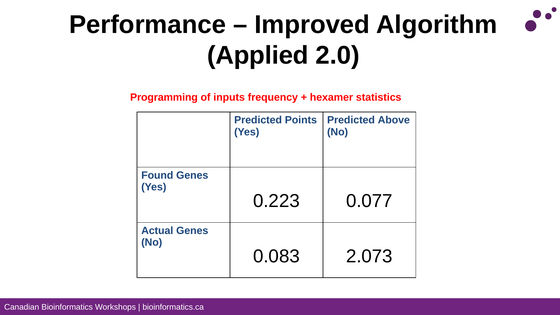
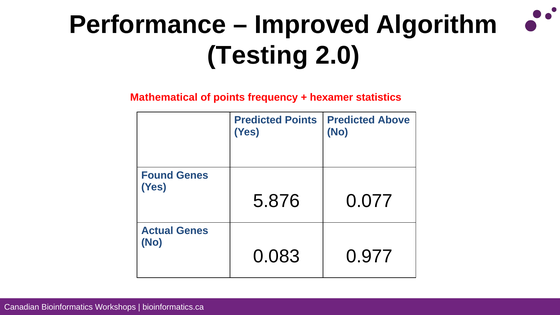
Applied: Applied -> Testing (258, 55)
Programming: Programming -> Mathematical (164, 97)
of inputs: inputs -> points (229, 97)
0.223: 0.223 -> 5.876 (276, 201)
2.073: 2.073 -> 0.977 (369, 256)
